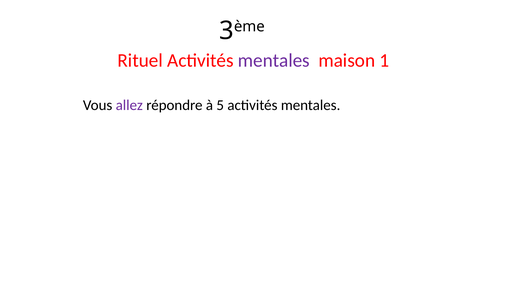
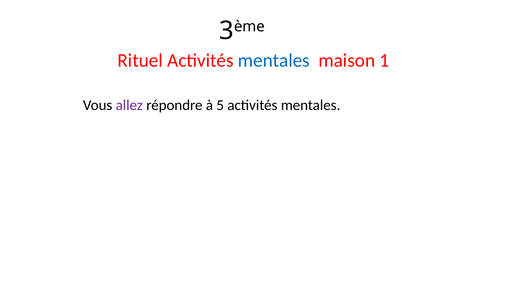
mentales colour: purple -> blue (274, 60)
